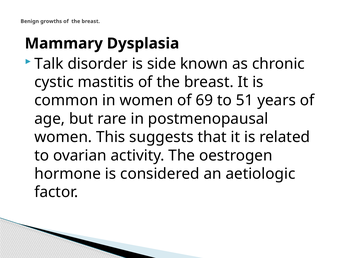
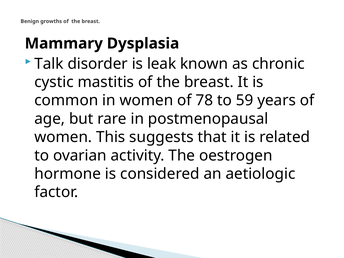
side: side -> leak (162, 64)
69: 69 -> 78 (204, 100)
51: 51 -> 59 (245, 100)
